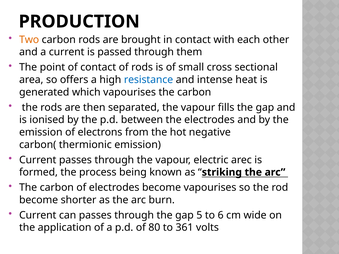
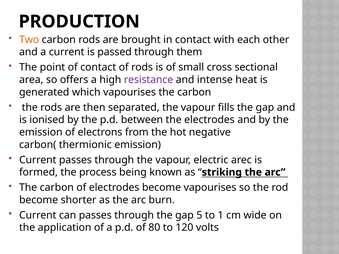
resistance colour: blue -> purple (149, 80)
6: 6 -> 1 (221, 215)
361: 361 -> 120 (184, 228)
